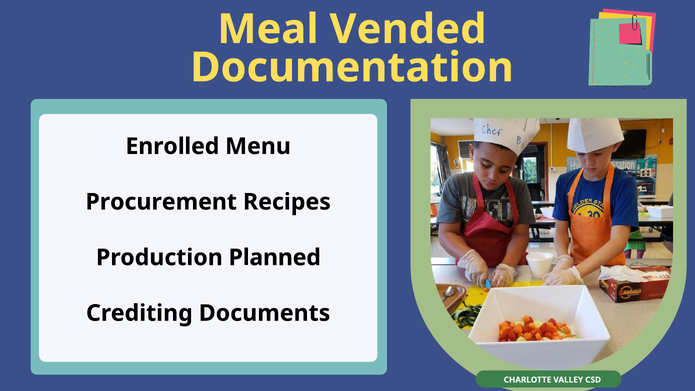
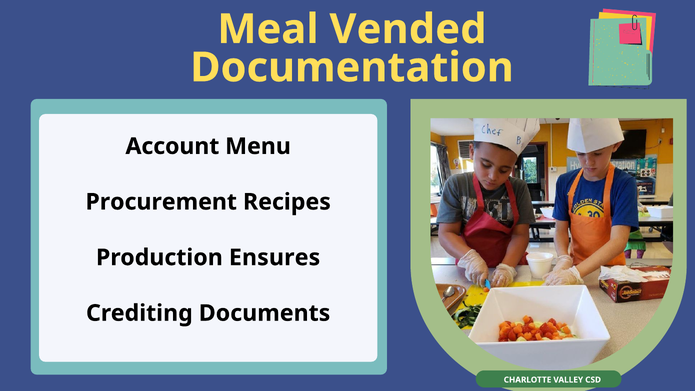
Enrolled: Enrolled -> Account (172, 146)
Planned: Planned -> Ensures (275, 258)
